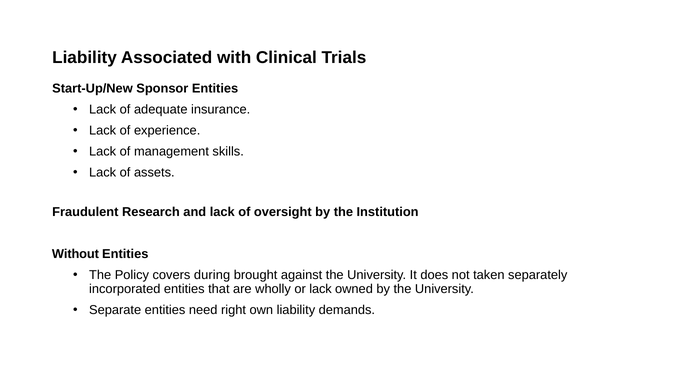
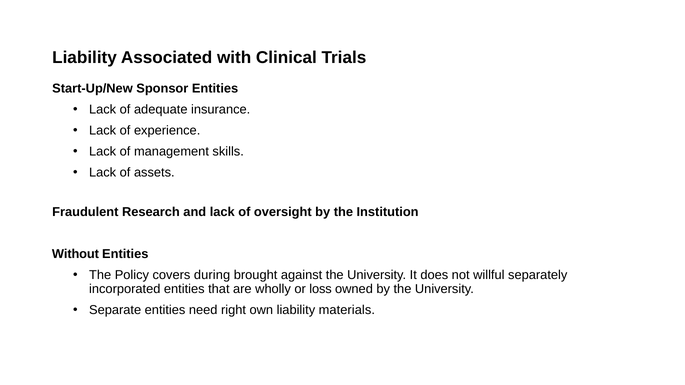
taken: taken -> willful (489, 275)
or lack: lack -> loss (321, 289)
demands: demands -> materials (347, 310)
